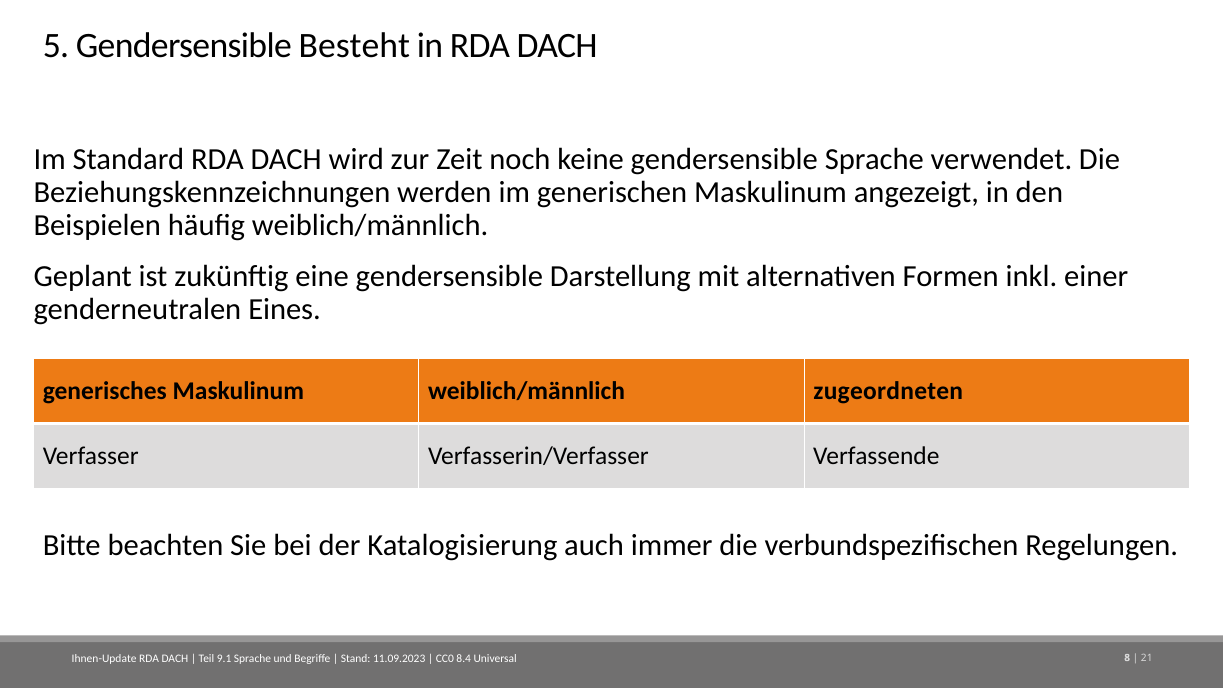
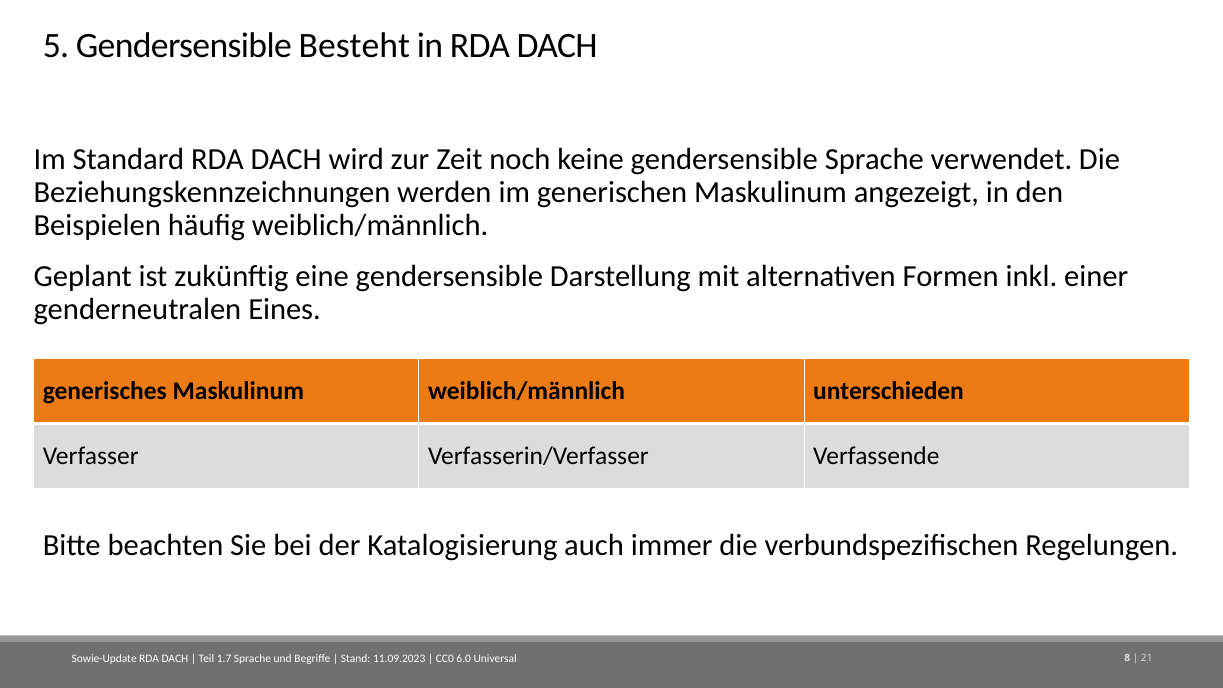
zugeordneten: zugeordneten -> unterschieden (888, 391)
Ihnen-Update: Ihnen-Update -> Sowie-Update (104, 659)
9.1: 9.1 -> 1.7 (224, 659)
8.4: 8.4 -> 6.0 (464, 659)
